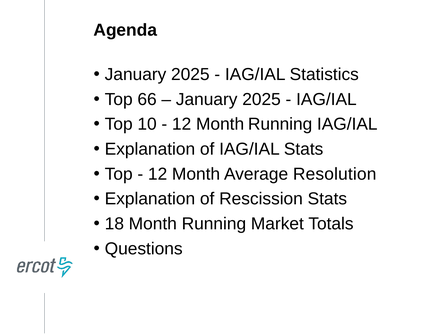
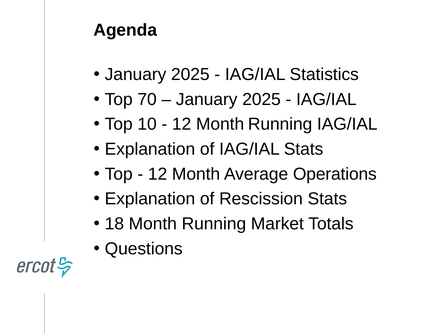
66: 66 -> 70 (147, 99)
Resolution: Resolution -> Operations (335, 174)
